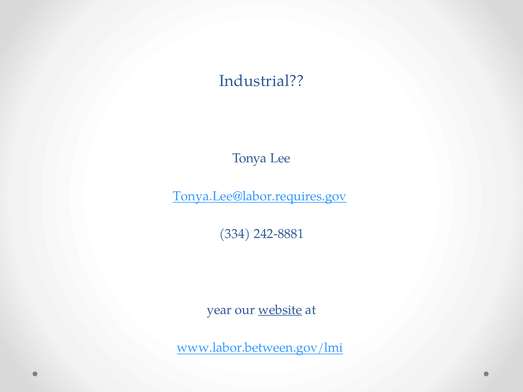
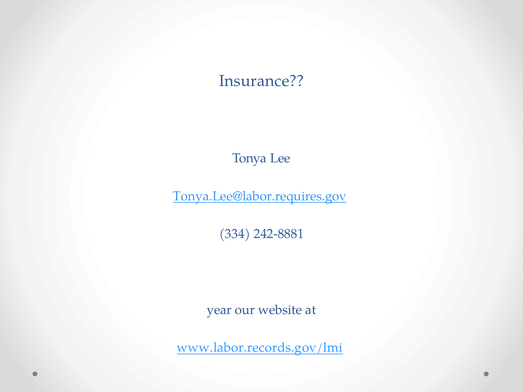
Industrial: Industrial -> Insurance (261, 81)
website underline: present -> none (280, 310)
www.labor.between.gov/lmi: www.labor.between.gov/lmi -> www.labor.records.gov/lmi (260, 348)
